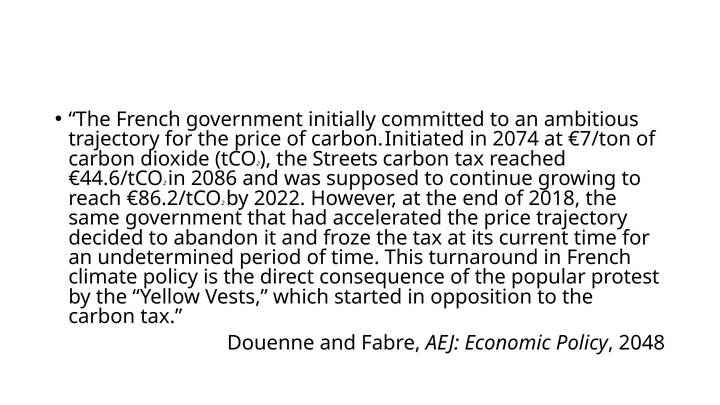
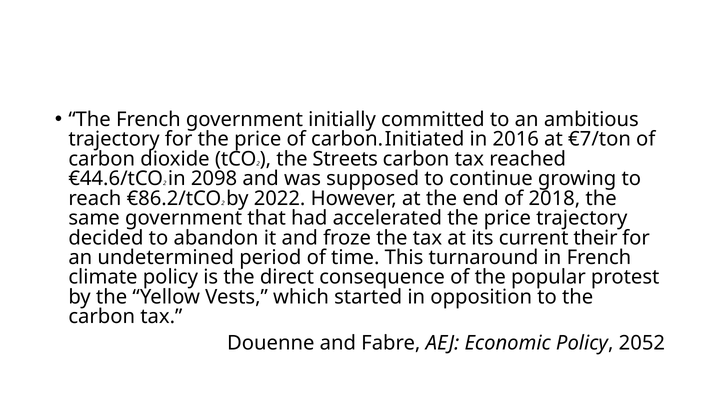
2074: 2074 -> 2016 (516, 139)
2086: 2086 -> 2098 (214, 179)
current time: time -> their (595, 238)
2048: 2048 -> 2052 (642, 343)
